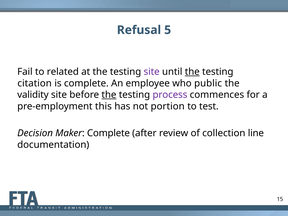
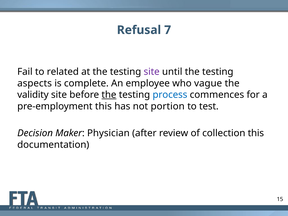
5: 5 -> 7 (168, 30)
the underline: present -> none (192, 72)
citation: citation -> aspects (35, 83)
public: public -> vague (208, 83)
process colour: purple -> blue (170, 95)
Maker Complete: Complete -> Physician (108, 133)
collection line: line -> this (256, 133)
